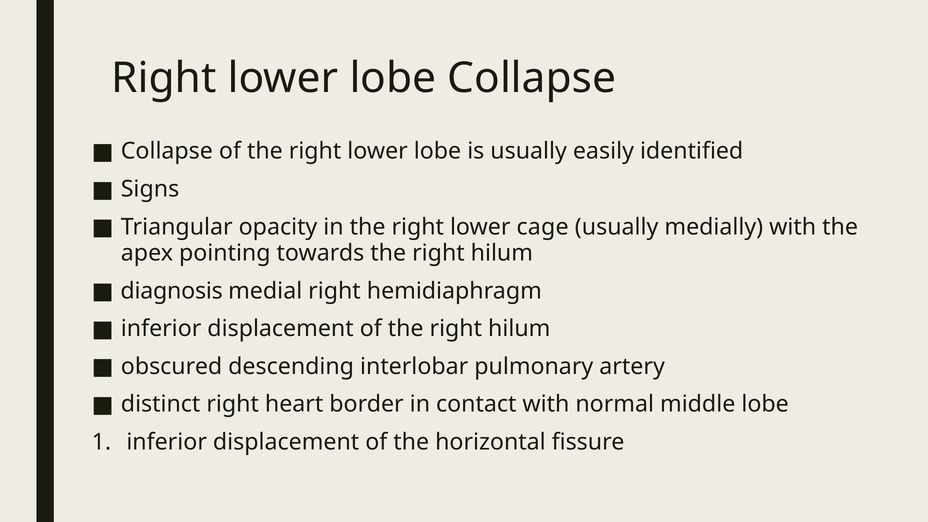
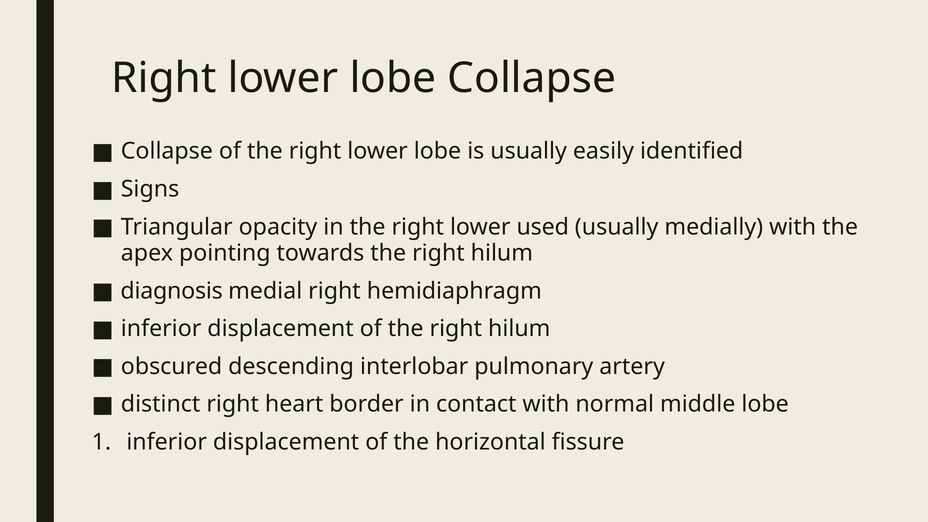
cage: cage -> used (543, 227)
